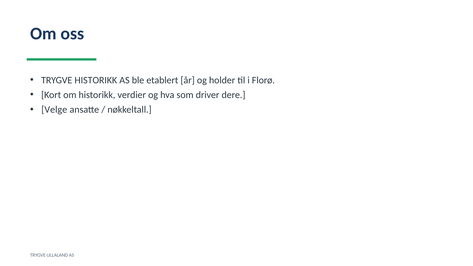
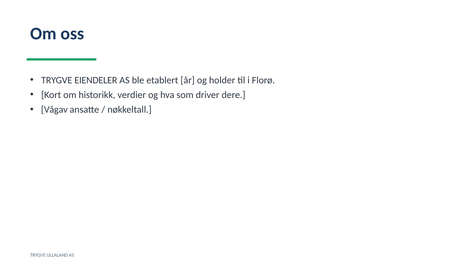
TRYGVE HISTORIKK: HISTORIKK -> EIENDELER (96, 80)
Velge: Velge -> Vågav (54, 110)
